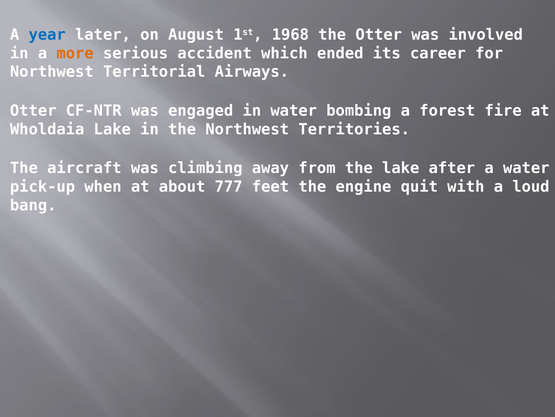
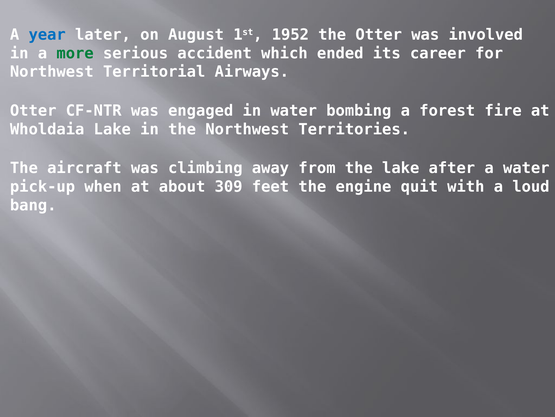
1968: 1968 -> 1952 (290, 35)
more colour: orange -> green (75, 53)
777: 777 -> 309 (229, 186)
